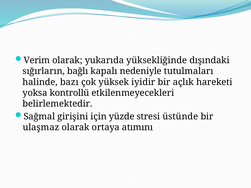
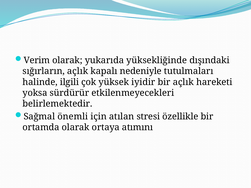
sığırların bağlı: bağlı -> açlık (78, 71)
bazı: bazı -> ilgili (69, 82)
kontrollü: kontrollü -> sürdürür (69, 93)
girişini: girişini -> önemli (73, 117)
yüzde: yüzde -> atılan (122, 117)
üstünde: üstünde -> özellikle (180, 117)
ulaşmaz: ulaşmaz -> ortamda (41, 127)
